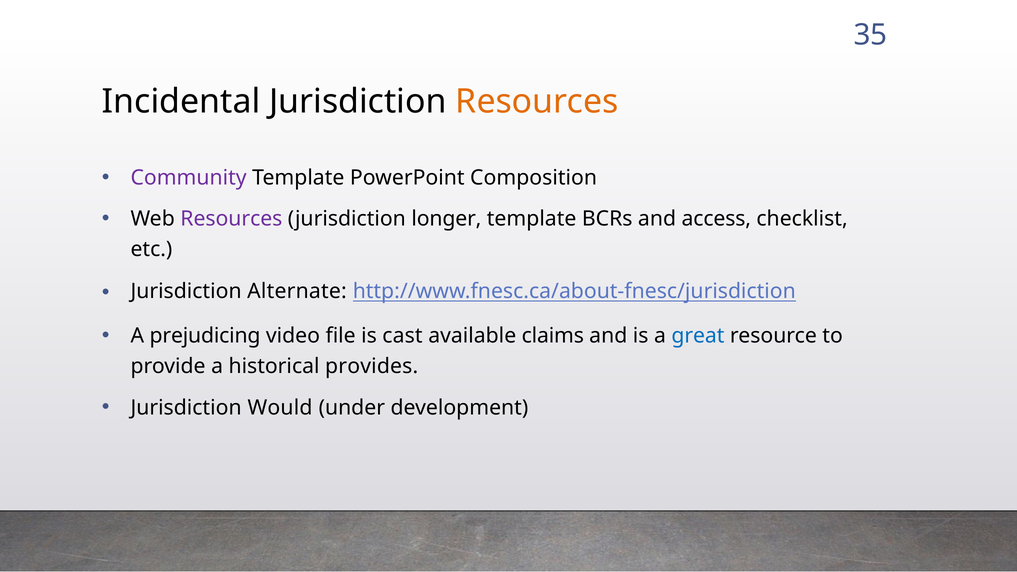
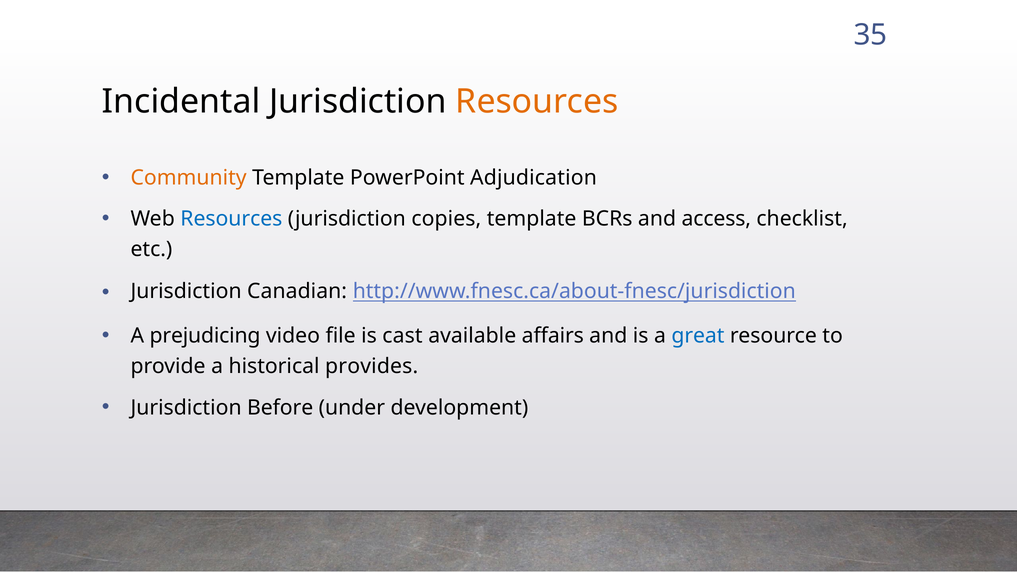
Community colour: purple -> orange (189, 178)
Composition: Composition -> Adjudication (533, 178)
Resources colour: purple -> blue (231, 219)
longer: longer -> copies (446, 219)
Alternate: Alternate -> Canadian (297, 291)
claims: claims -> affairs (553, 336)
Would: Would -> Before (280, 408)
